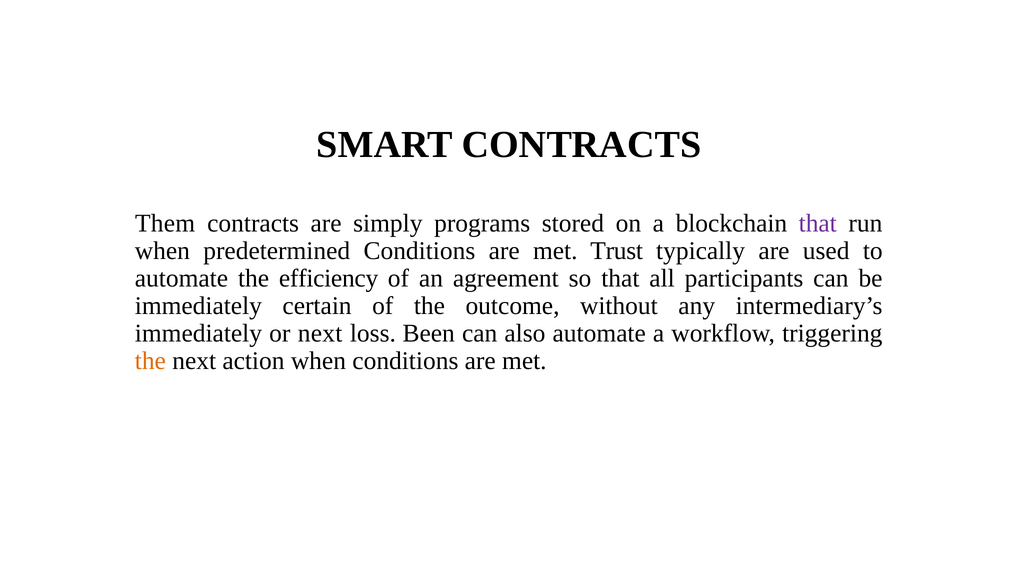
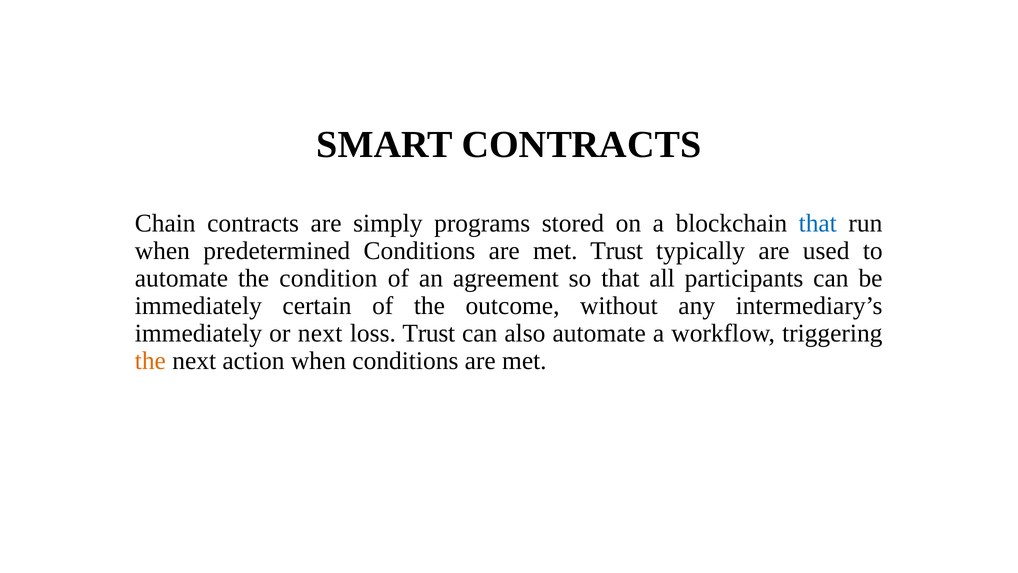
Them: Them -> Chain (165, 223)
that colour: purple -> blue (818, 223)
efficiency: efficiency -> condition (328, 278)
loss Been: Been -> Trust (429, 333)
